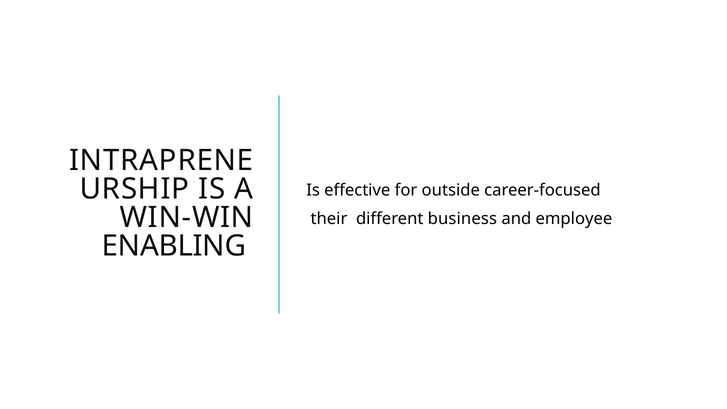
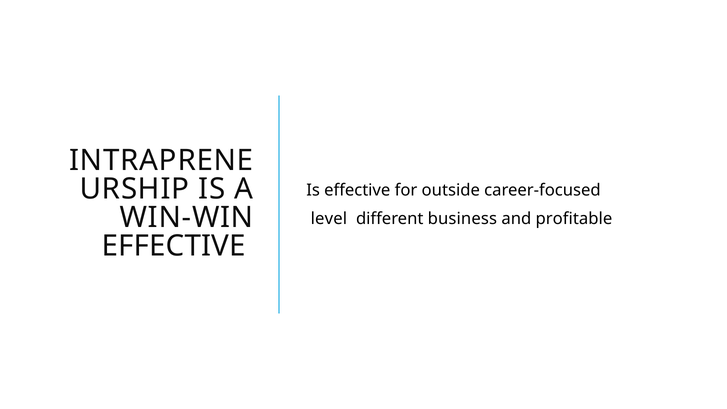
their: their -> level (329, 219)
employee: employee -> profitable (574, 219)
ENABLING: ENABLING -> EFFECTIVE (174, 246)
